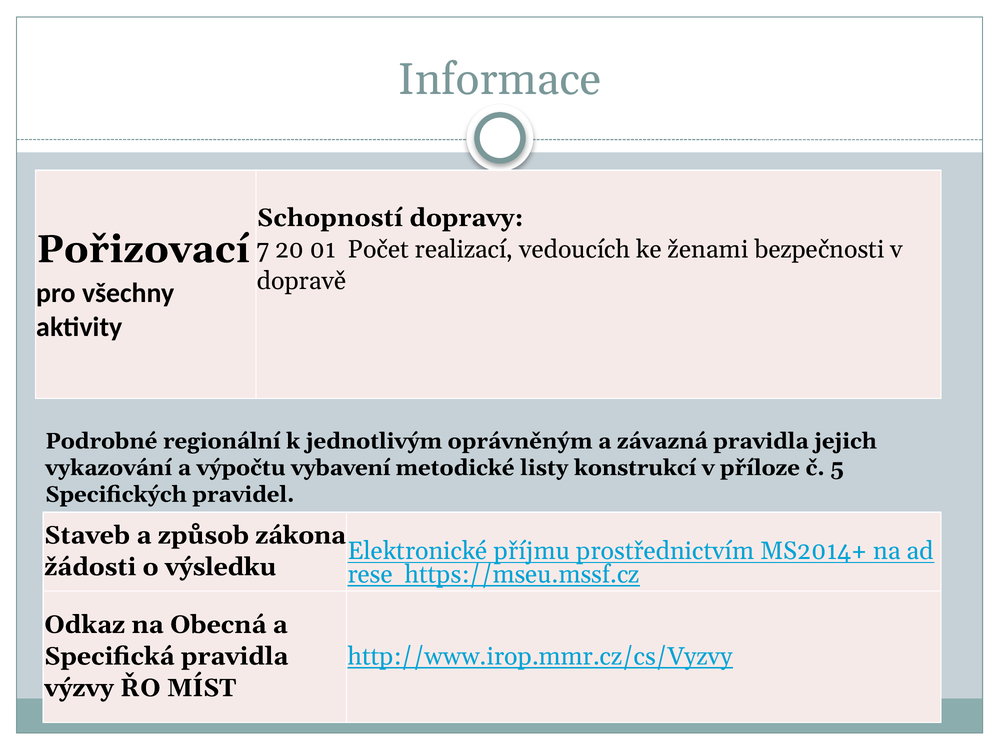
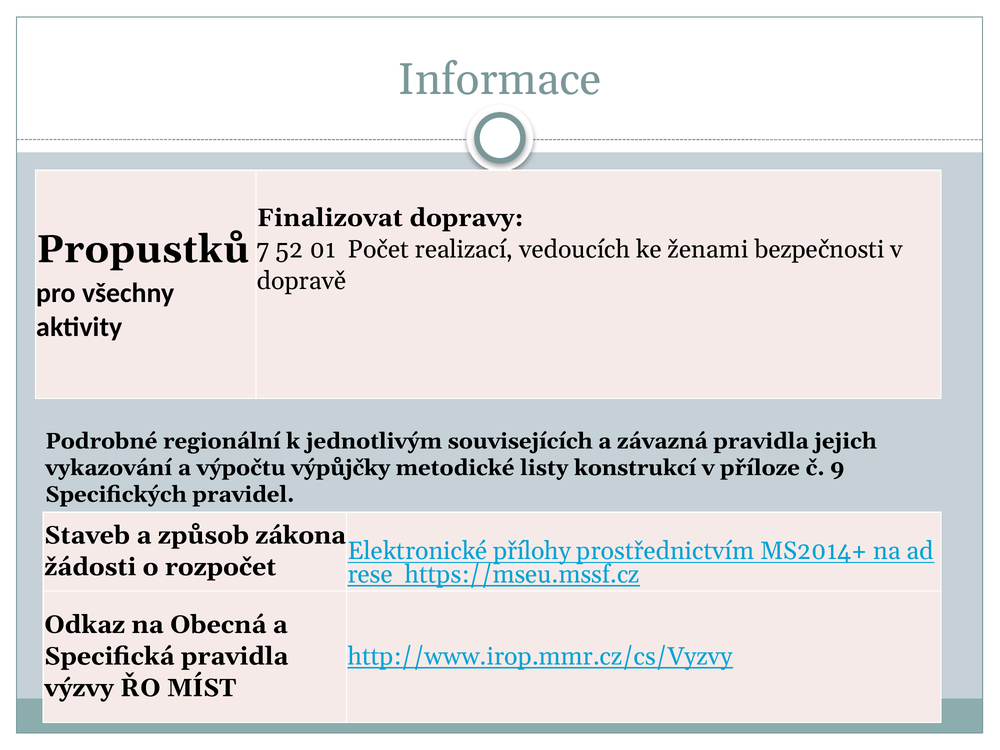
Schopností: Schopností -> Finalizovat (330, 218)
Pořizovací: Pořizovací -> Propustků (143, 249)
20: 20 -> 52 (290, 249)
oprávněným: oprávněným -> souvisejících (520, 441)
vybavení: vybavení -> výpůjčky (341, 468)
5: 5 -> 9 (837, 468)
příjmu: příjmu -> přílohy (532, 551)
výsledku: výsledku -> rozpočet (221, 567)
